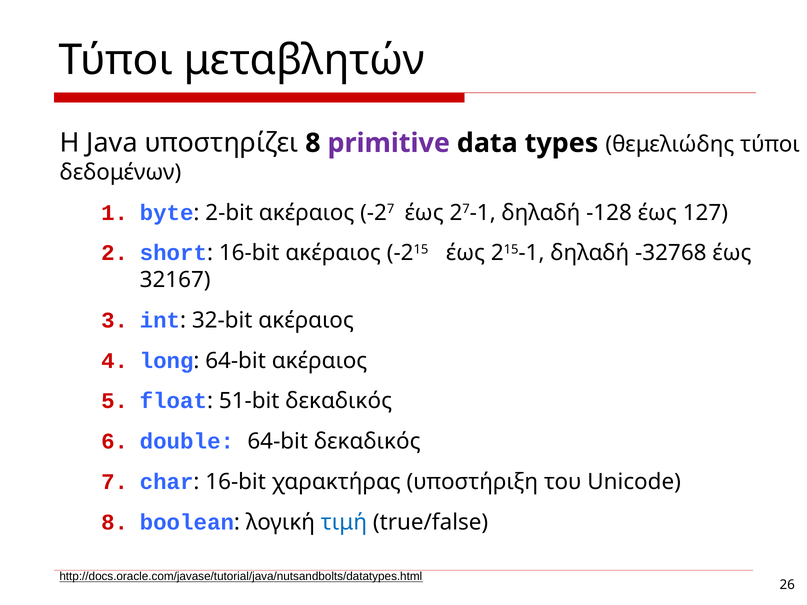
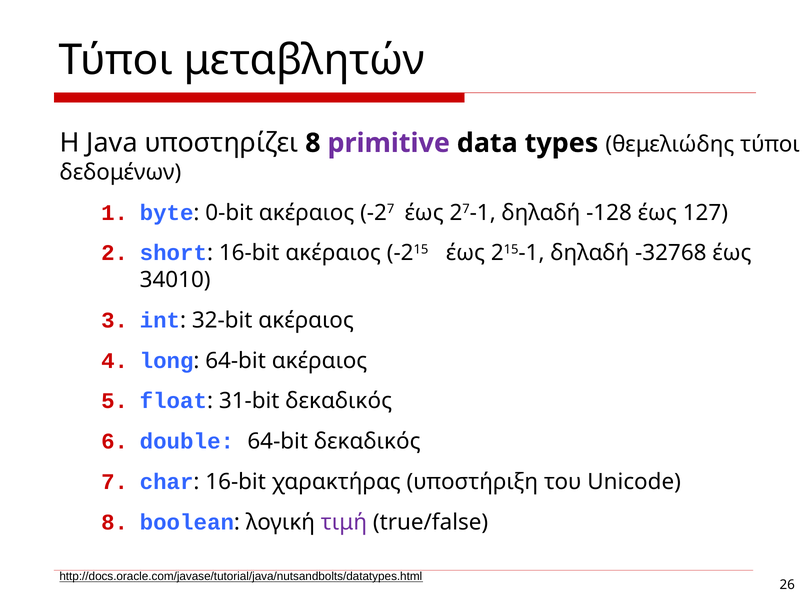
2-bit: 2-bit -> 0-bit (229, 213)
32167: 32167 -> 34010 (175, 280)
51-bit: 51-bit -> 31-bit (249, 401)
τιμή colour: blue -> purple (344, 522)
